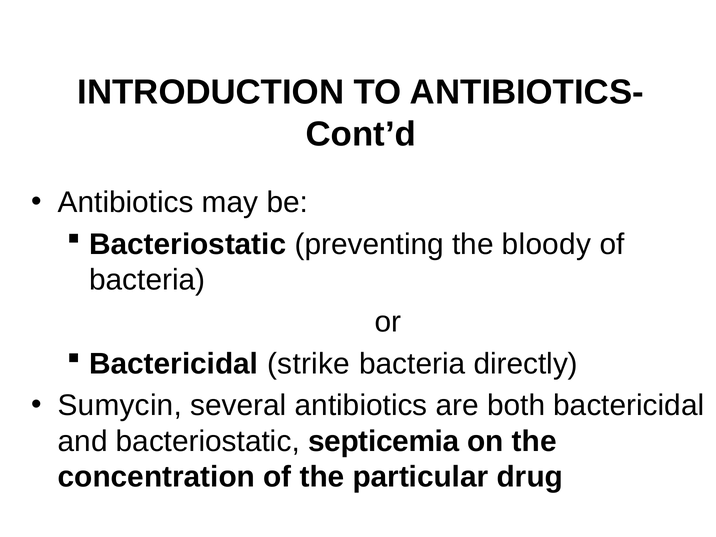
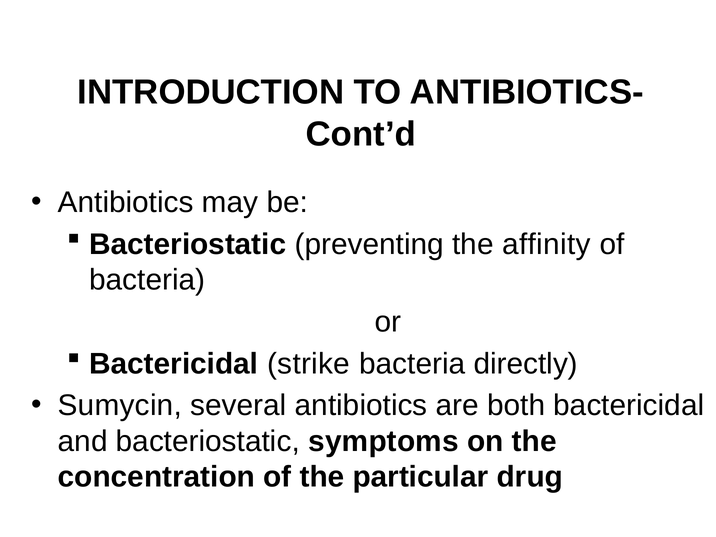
bloody: bloody -> affinity (546, 244)
septicemia: septicemia -> symptoms (383, 441)
